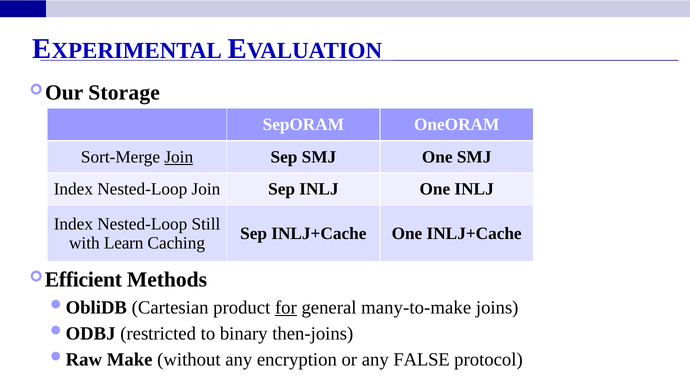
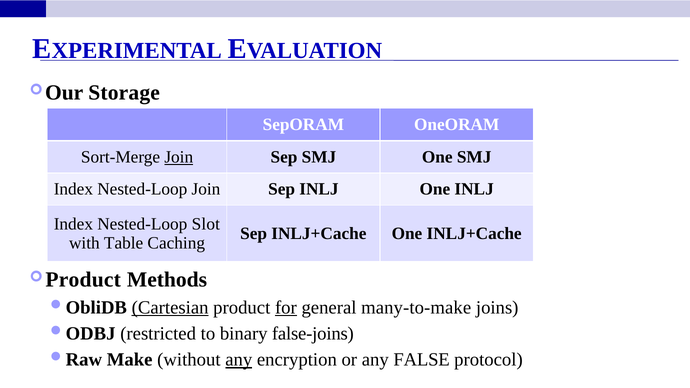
Still: Still -> Slot (206, 224)
Learn: Learn -> Table (124, 243)
Efficient: Efficient -> Product (83, 280)
Cartesian underline: none -> present (170, 308)
then-joins: then-joins -> false-joins (313, 334)
any underline: none -> present (239, 360)
